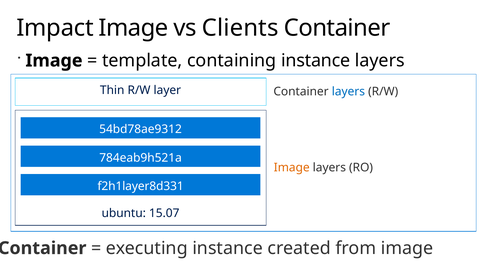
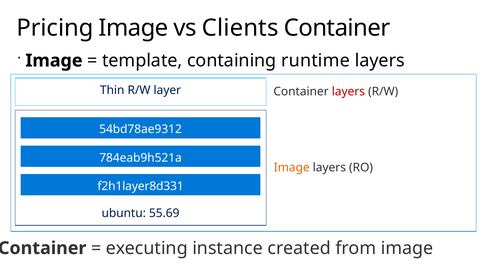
Impact: Impact -> Pricing (55, 28)
containing instance: instance -> runtime (316, 61)
layers colour: blue -> red (348, 92)
15.07: 15.07 -> 55.69 (164, 213)
